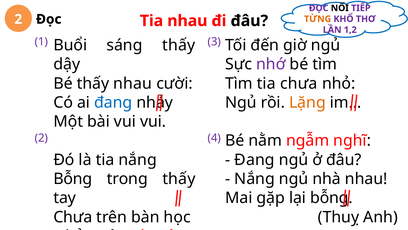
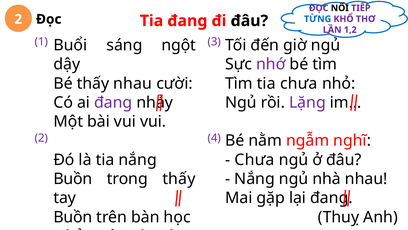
Tia nhau: nhau -> đang (187, 21)
TỪNG colour: orange -> blue (318, 19)
sáng thấy: thấy -> ngột (179, 45)
đang colour: blue -> purple (113, 102)
Lặng colour: orange -> purple (307, 102)
Đang: Đang -> Chưa (254, 159)
Bỗng: Bỗng -> Buồn (73, 179)
lại bỗng: bỗng -> đang (331, 198)
Chưa: Chưa -> Buồn (73, 217)
